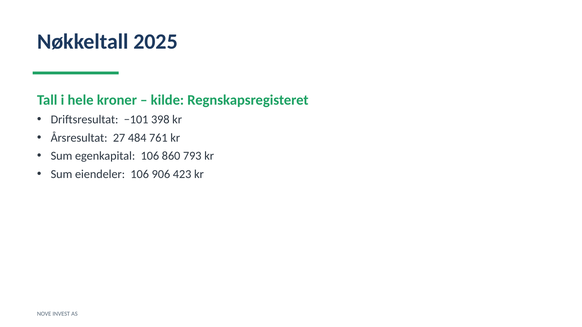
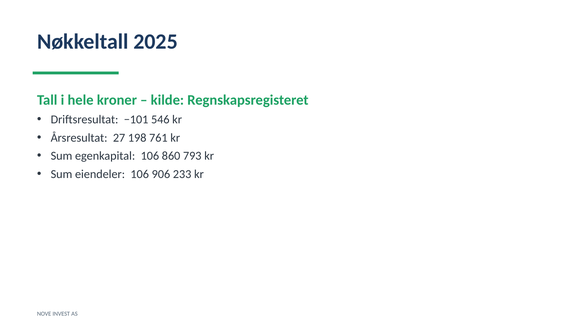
398: 398 -> 546 (160, 120)
484: 484 -> 198 (137, 138)
423: 423 -> 233 (182, 174)
